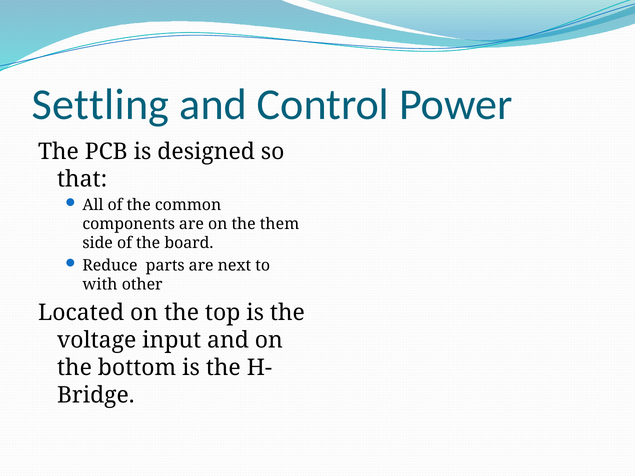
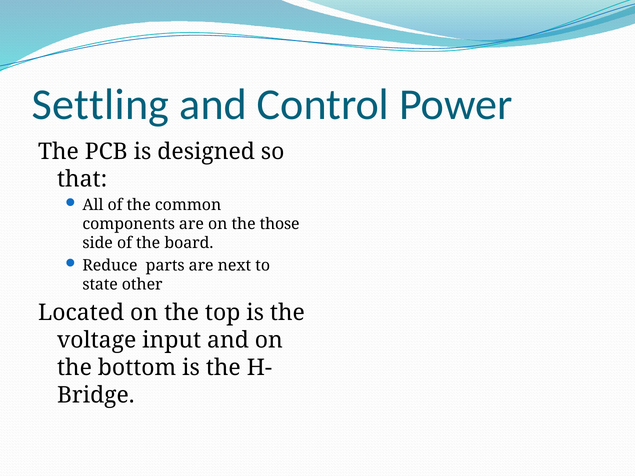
them: them -> those (280, 224)
with: with -> state (100, 285)
